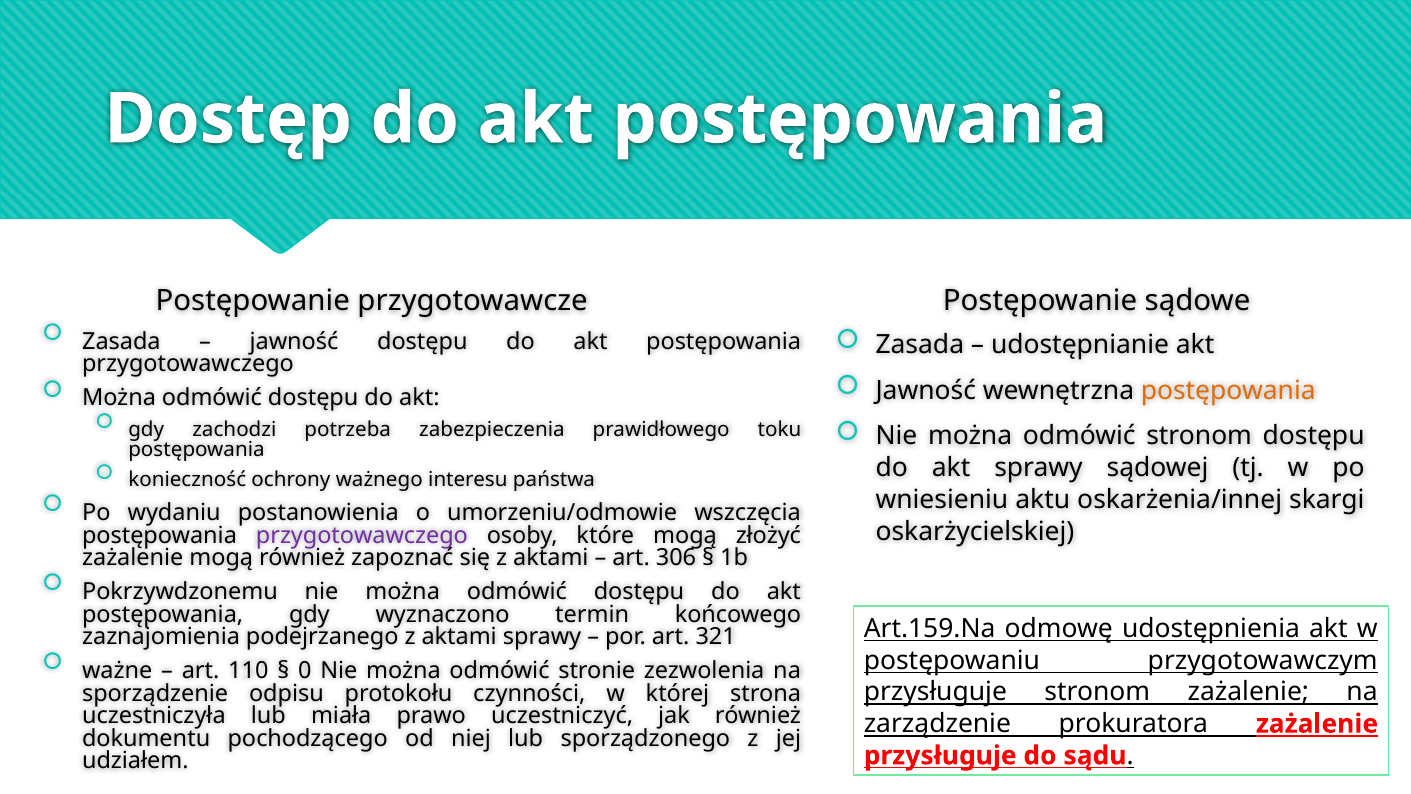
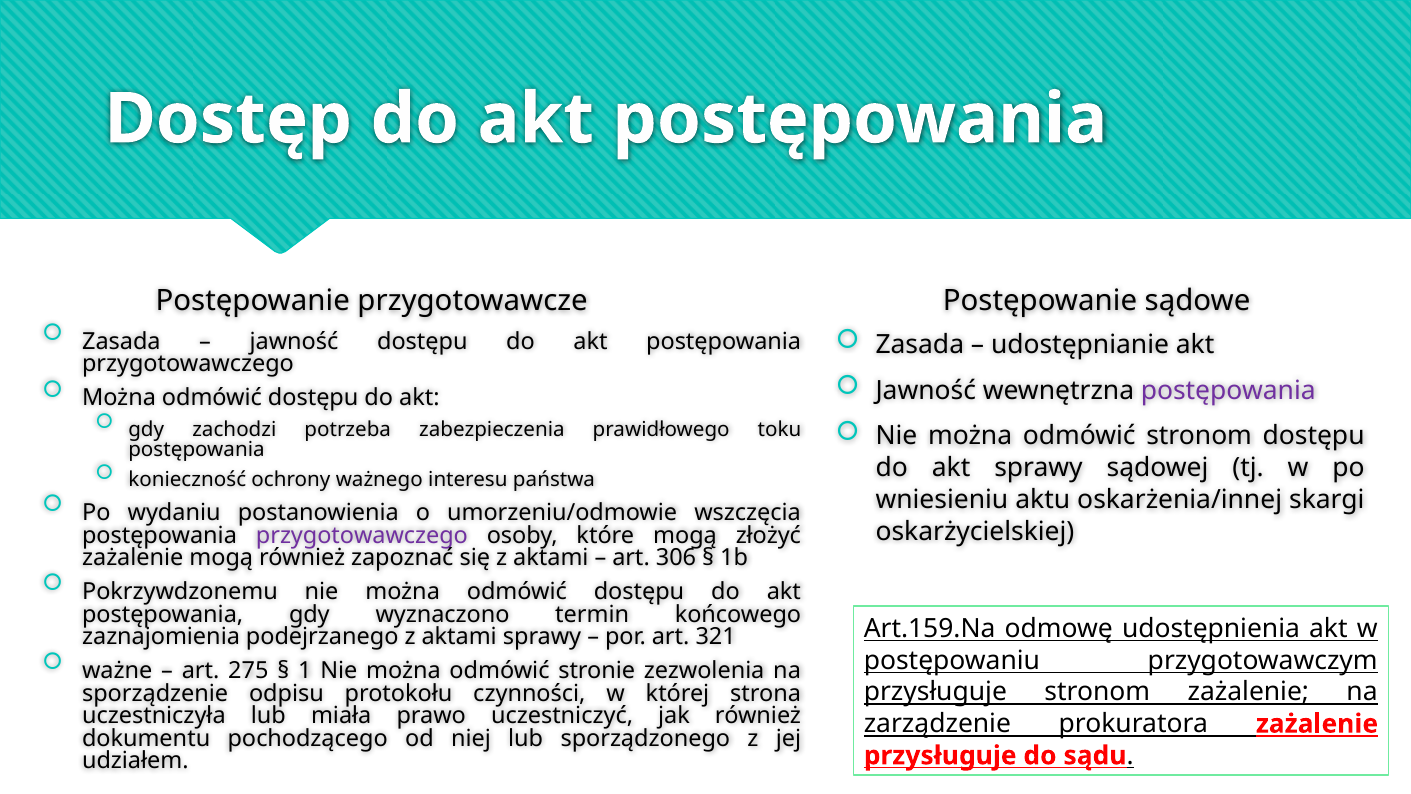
postępowania colour: orange -> purple (1228, 390)
110: 110 -> 275 (248, 670)
0: 0 -> 1 (305, 670)
